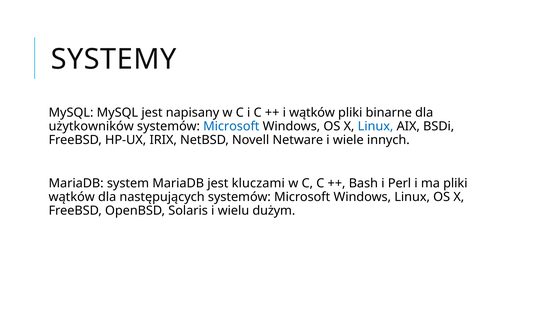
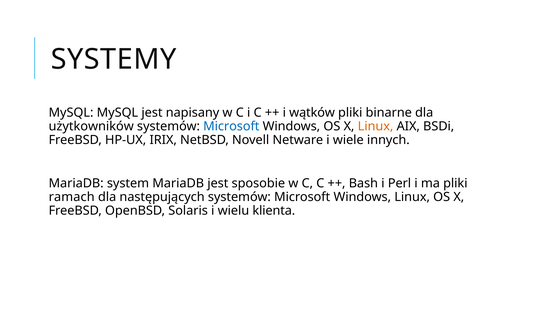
Linux colour: blue -> orange (376, 126)
kluczami: kluczami -> sposobie (258, 184)
wątków: wątków -> ramach (72, 197)
dużym: dużym -> klienta (274, 211)
